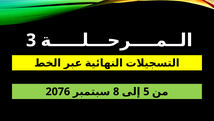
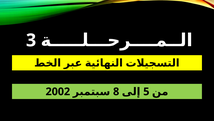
2076: 2076 -> 2002 (58, 91)
